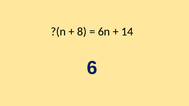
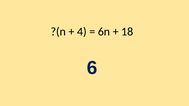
8: 8 -> 4 (82, 32)
14: 14 -> 18 (127, 32)
